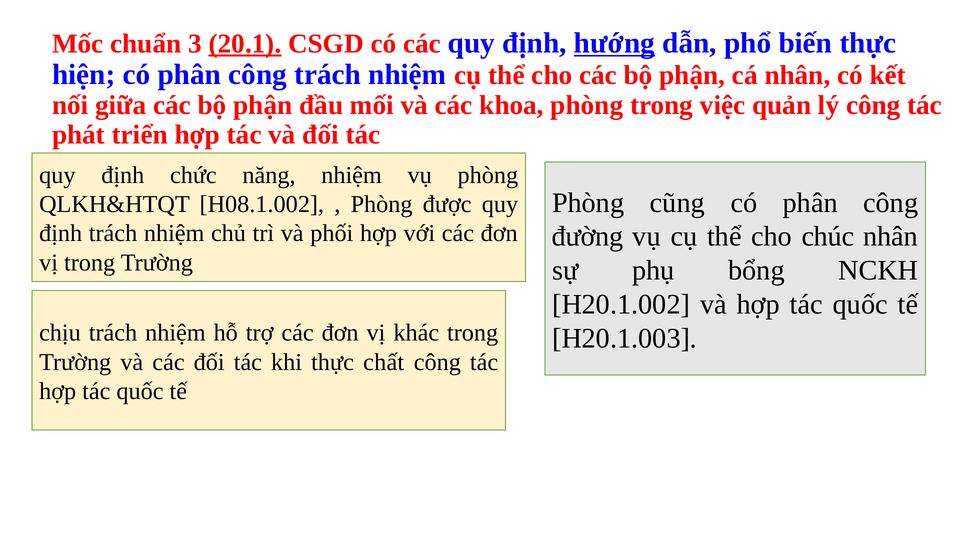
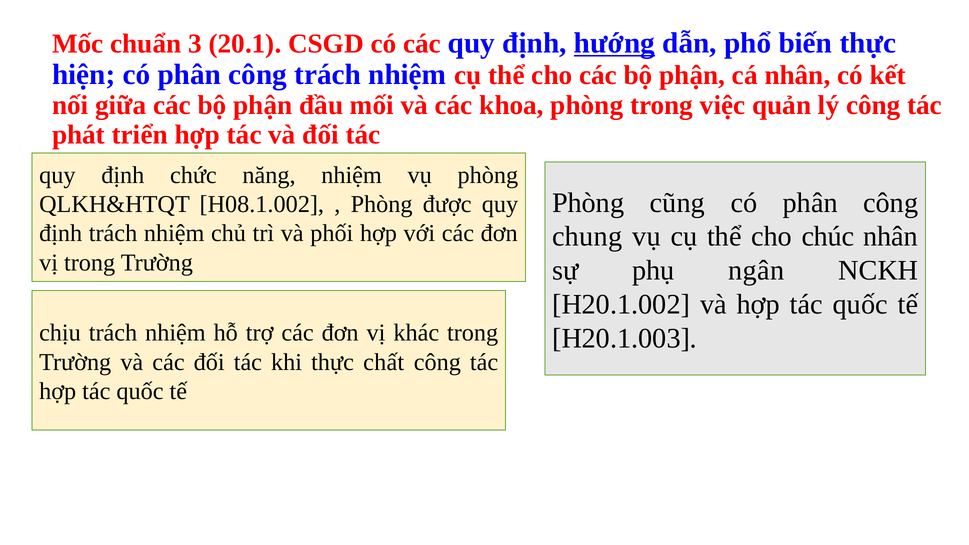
20.1 underline: present -> none (245, 44)
đường: đường -> chung (587, 237)
bổng: bổng -> ngân (756, 271)
